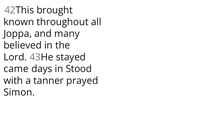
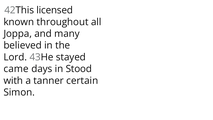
brought: brought -> licensed (55, 10)
prayed: prayed -> certain (82, 80)
